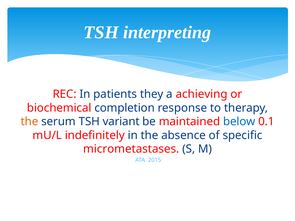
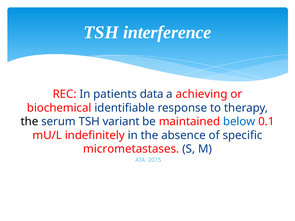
interpreting: interpreting -> interference (167, 32)
they: they -> data (152, 94)
completion: completion -> identifiable (125, 108)
the colour: orange -> black (29, 122)
